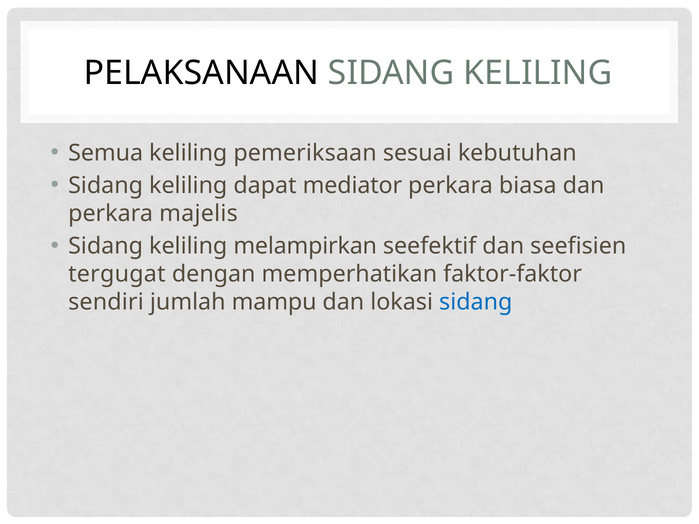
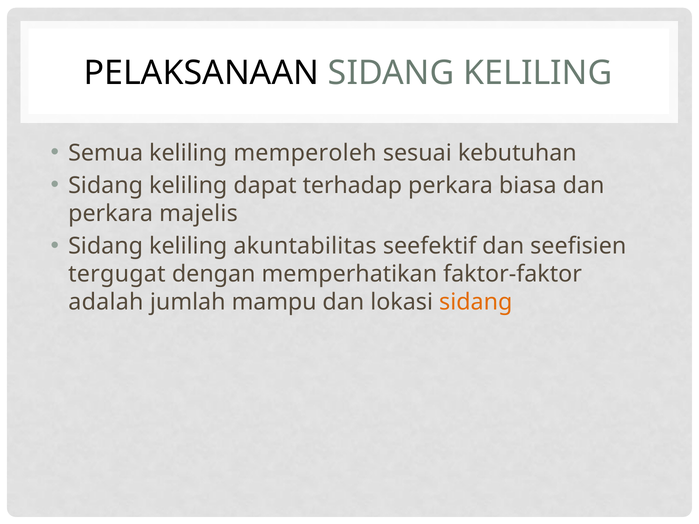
pemeriksaan: pemeriksaan -> memperoleh (305, 153)
mediator: mediator -> terhadap (352, 186)
melampirkan: melampirkan -> akuntabilitas (305, 246)
sendiri: sendiri -> adalah (106, 302)
sidang colour: blue -> orange (476, 302)
